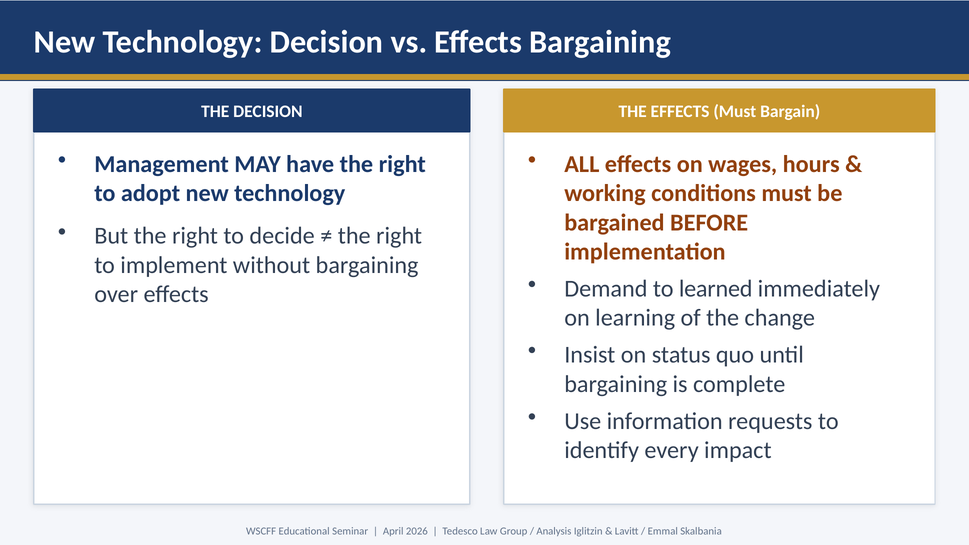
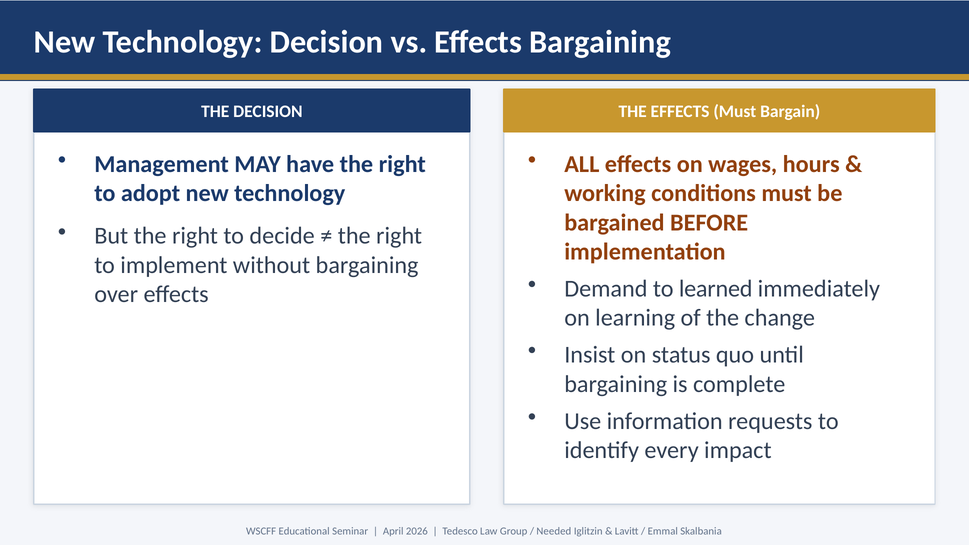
Analysis: Analysis -> Needed (554, 531)
